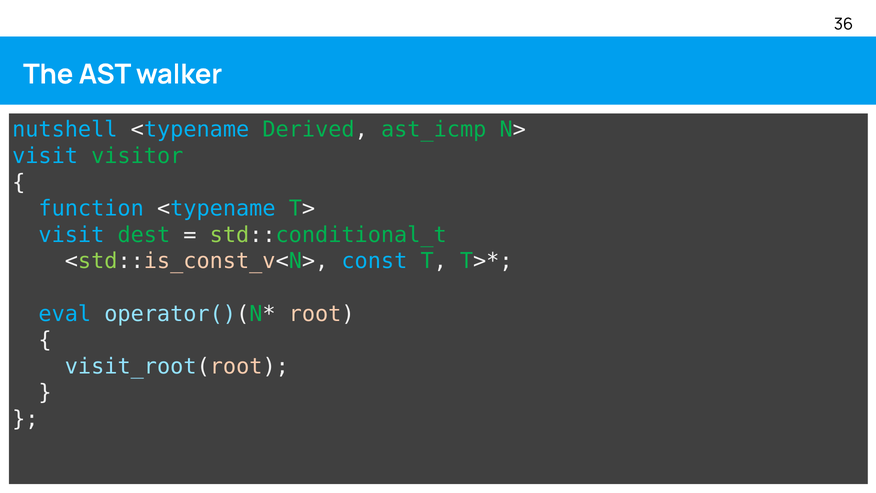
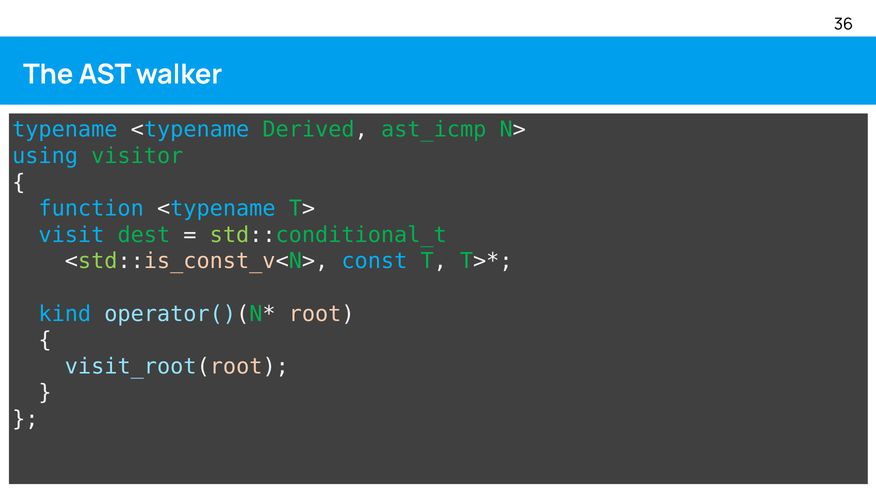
nutshell: nutshell -> typename (65, 130)
visit: visit -> using (45, 156)
eval: eval -> kind (65, 314)
